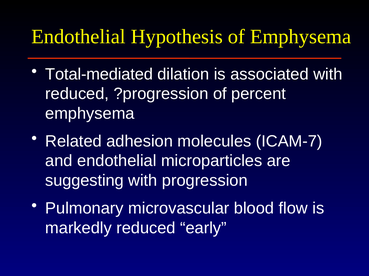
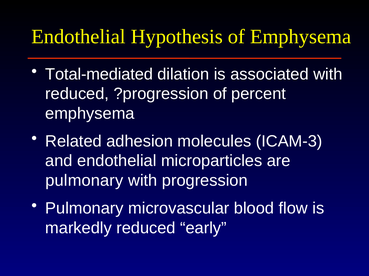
ICAM-7: ICAM-7 -> ICAM-3 (289, 142)
suggesting: suggesting -> pulmonary (84, 181)
